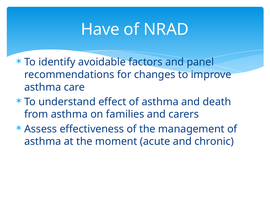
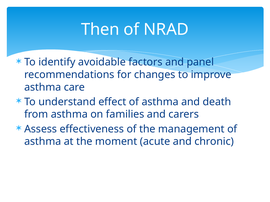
Have: Have -> Then (100, 30)
